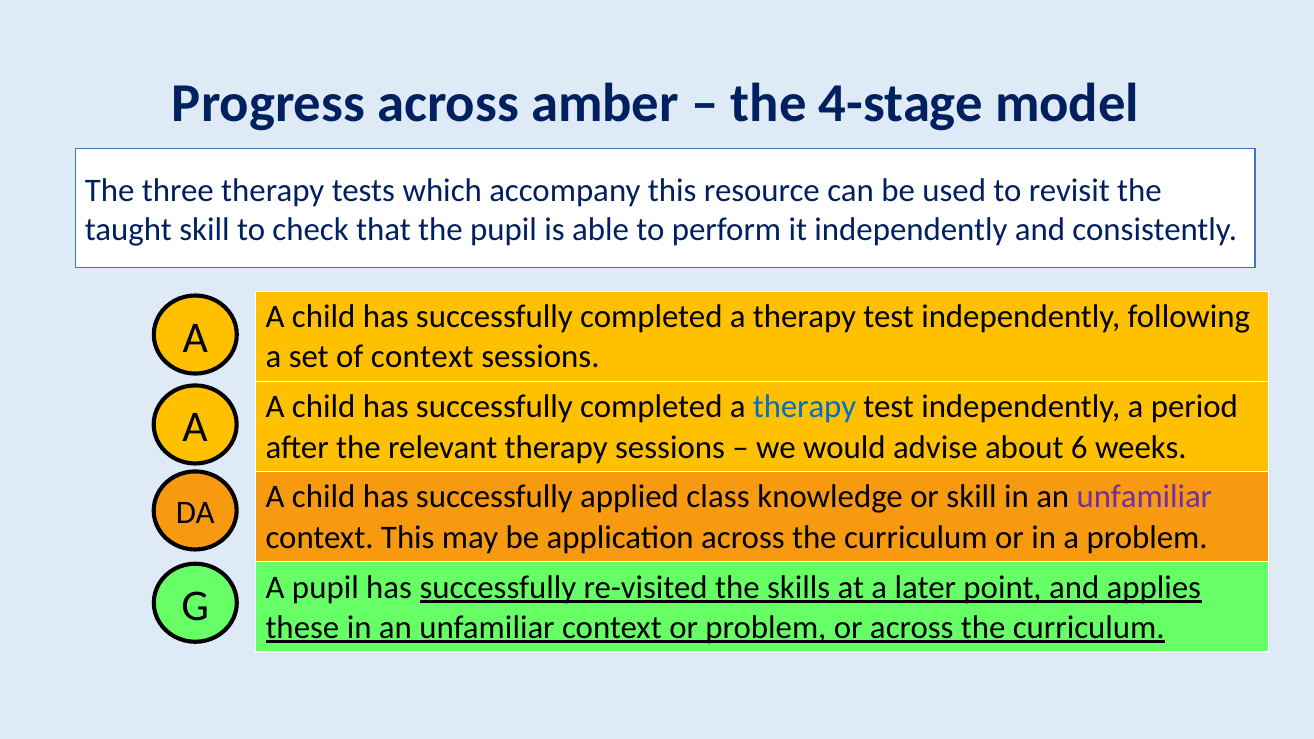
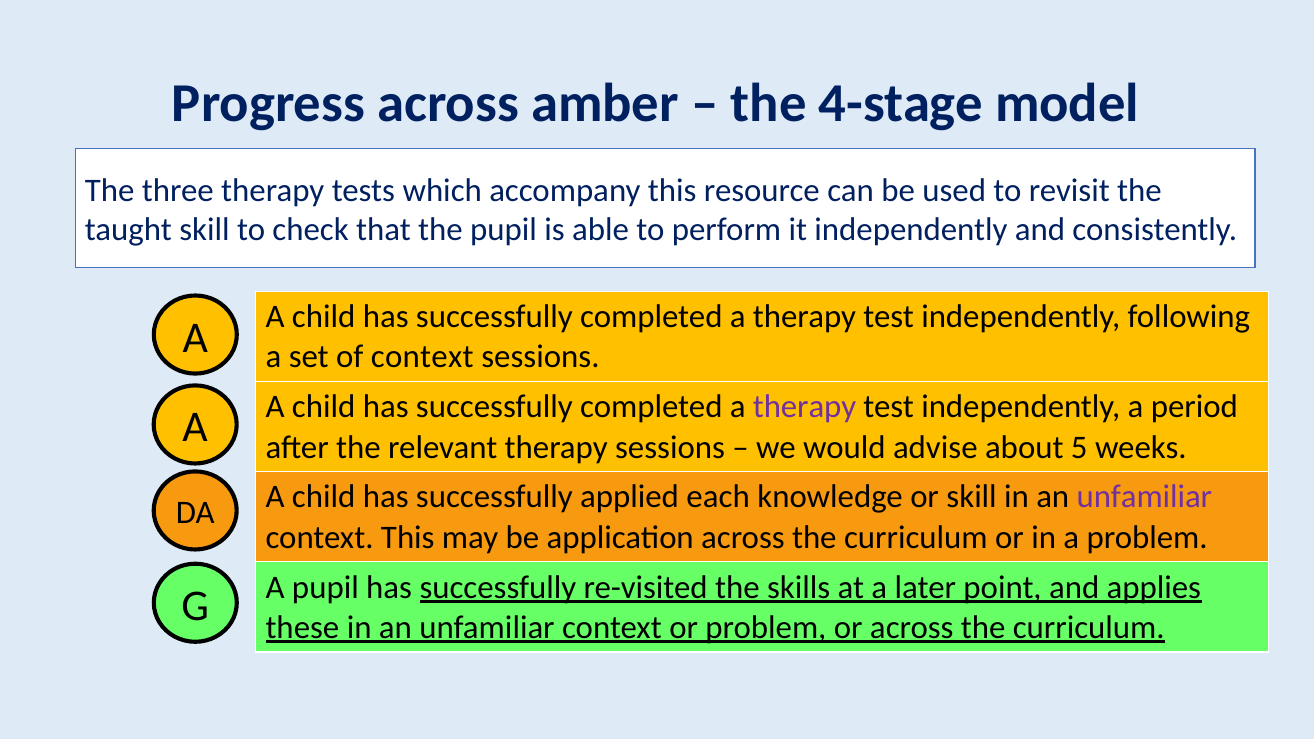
therapy colour: blue -> purple (805, 407)
6: 6 -> 5 (1079, 447)
class: class -> each (718, 497)
